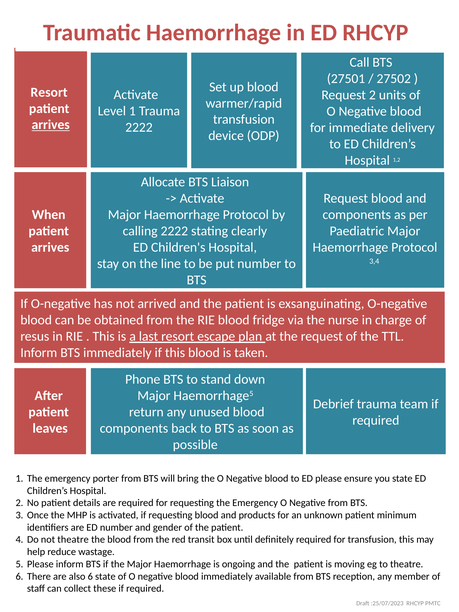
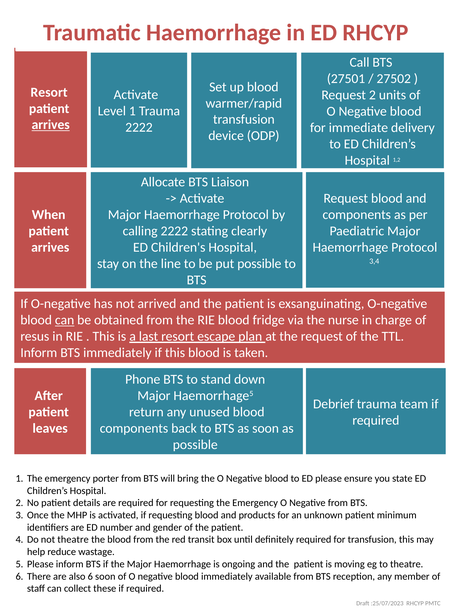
put number: number -> possible (259, 264)
can underline: none -> present (65, 320)
6 state: state -> soon (105, 576)
